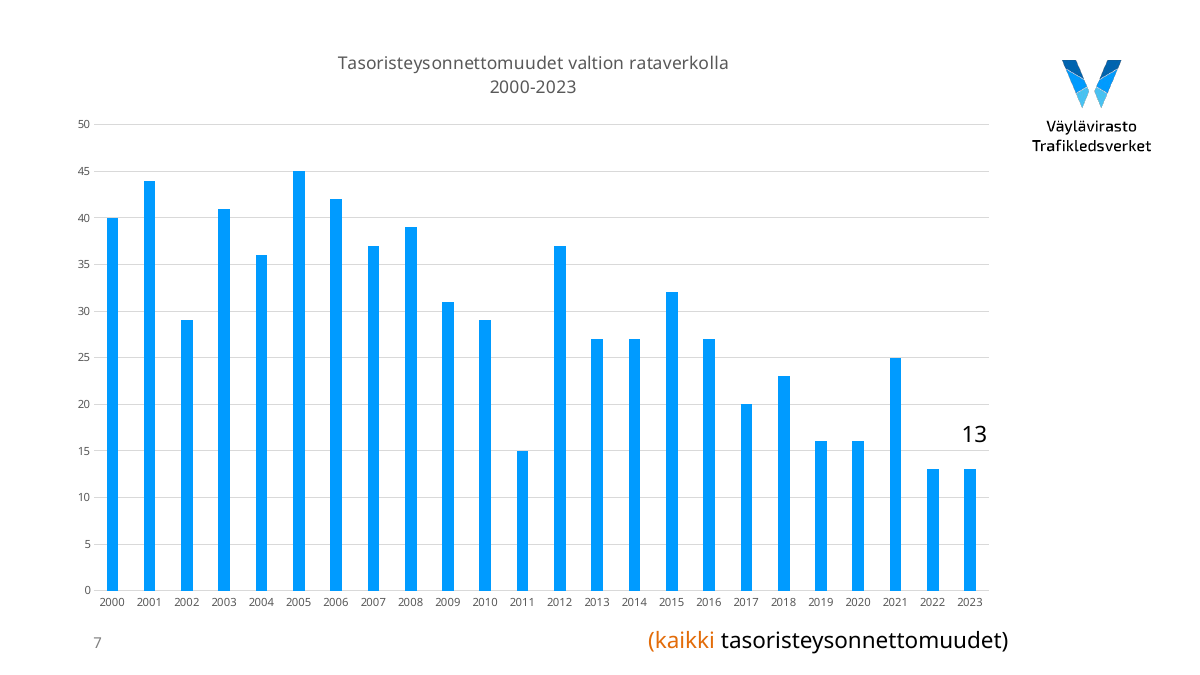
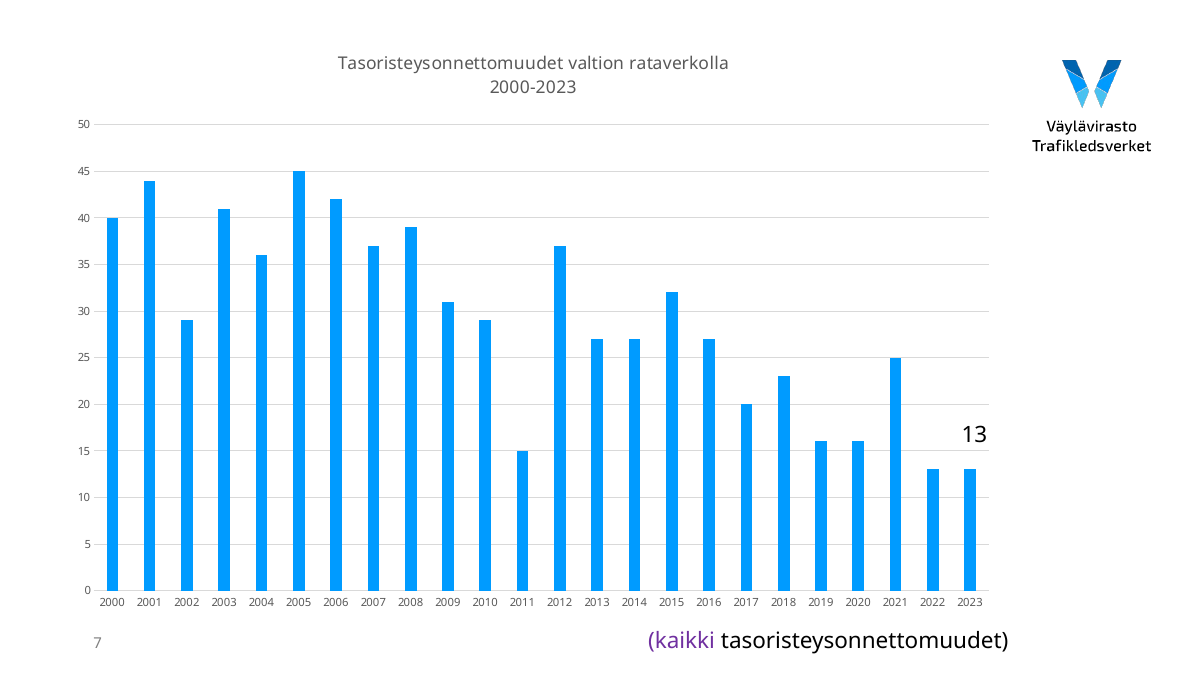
kaikki colour: orange -> purple (682, 641)
